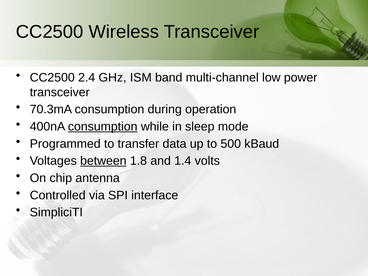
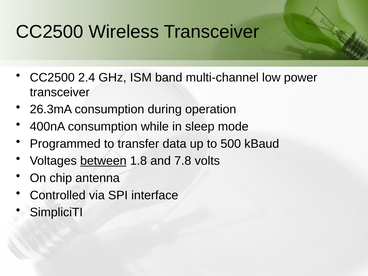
70.3mA: 70.3mA -> 26.3mA (51, 109)
consumption underline: present -> none (103, 127)
1.4: 1.4 -> 7.8 (183, 161)
